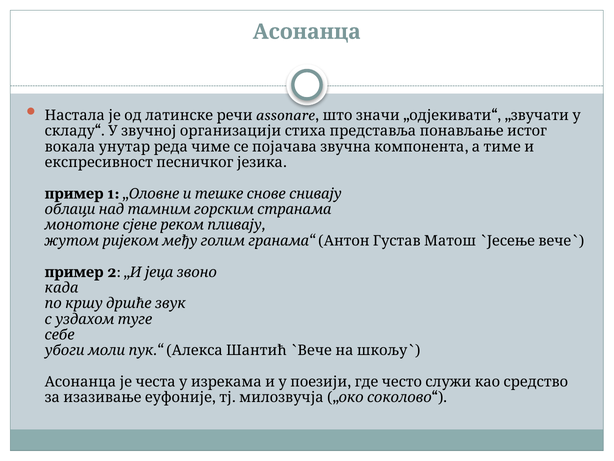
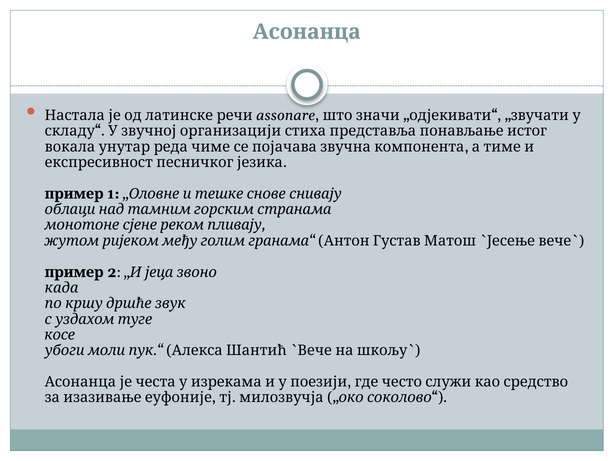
себе: себе -> косе (60, 335)
